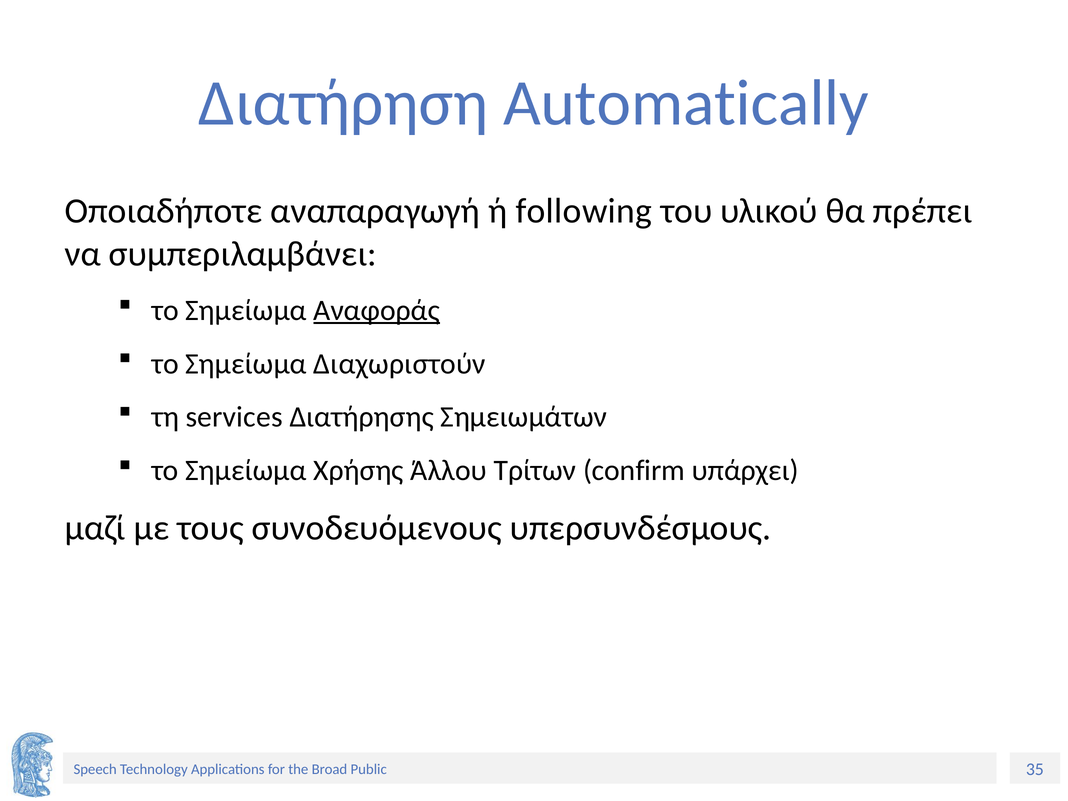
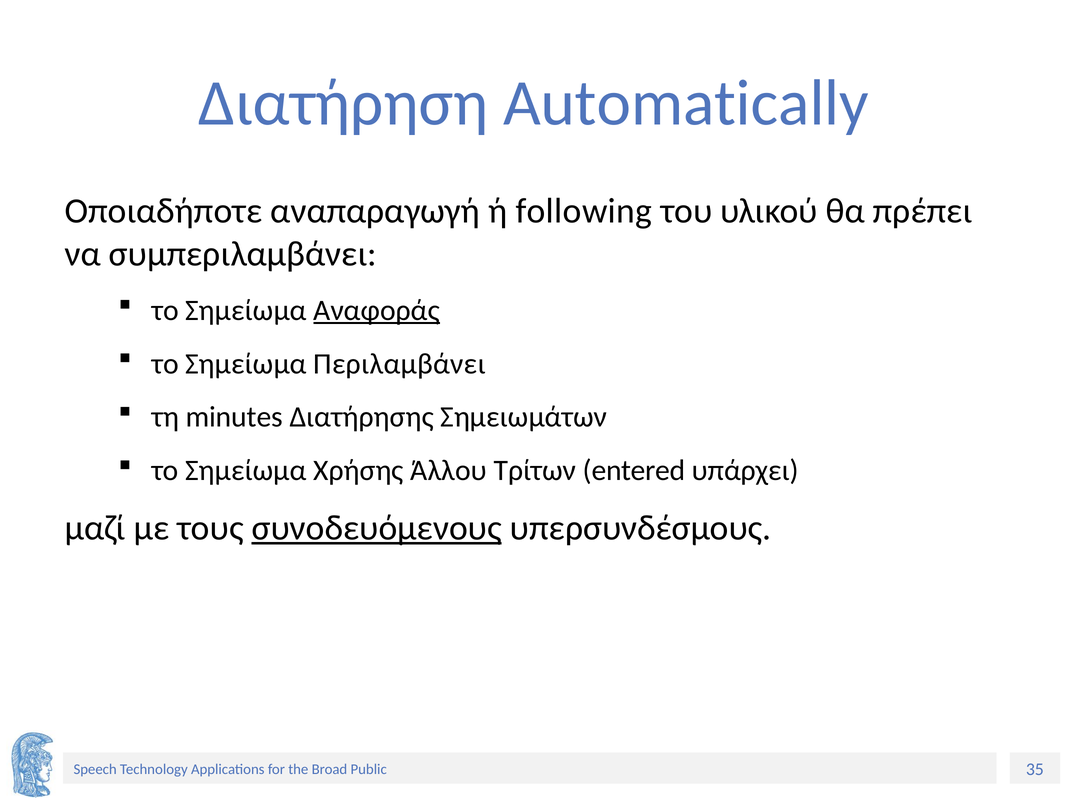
Διαχωριστούν: Διαχωριστούν -> Περιλαμβάνει (400, 364)
services: services -> minutes (234, 417)
confirm: confirm -> entered (634, 471)
συνοδευόμενους underline: none -> present (377, 528)
